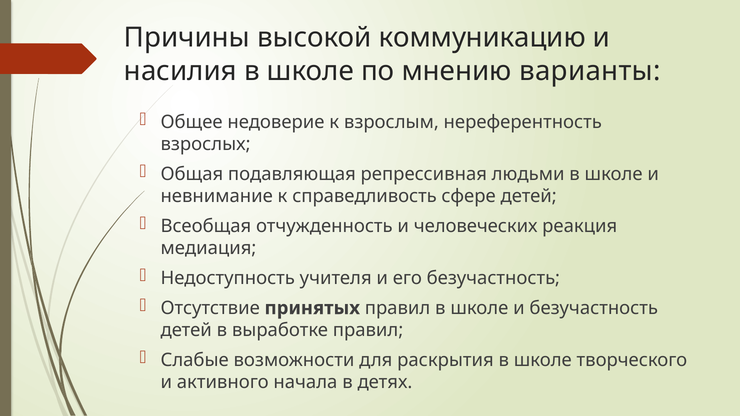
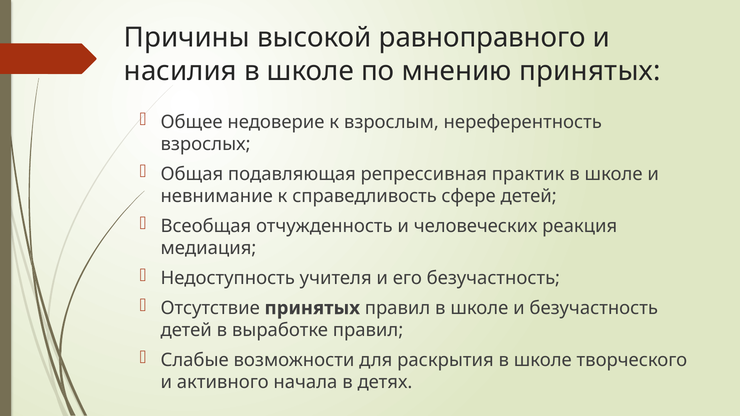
коммуникацию: коммуникацию -> равноправного (482, 38)
мнению варианты: варианты -> принятых (590, 71)
людьми: людьми -> практик (528, 174)
